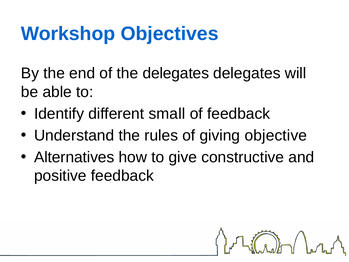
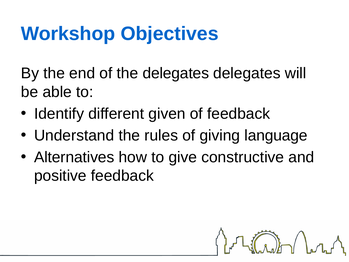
small: small -> given (167, 114)
objective: objective -> language (276, 135)
